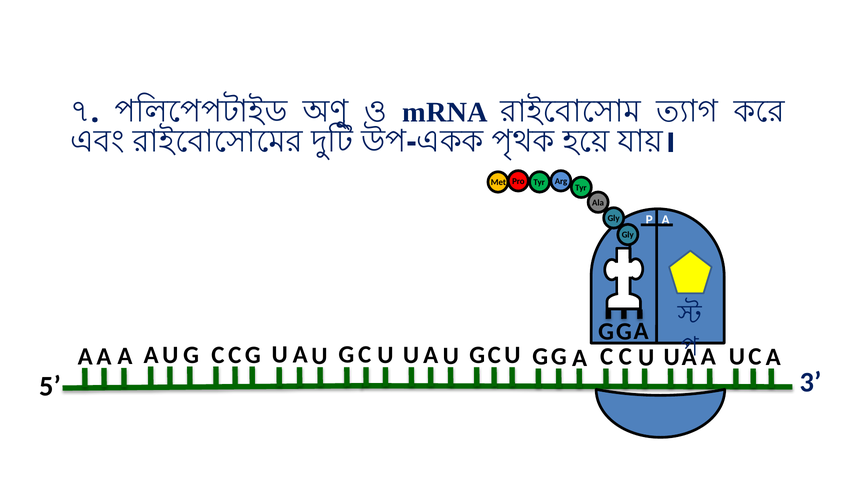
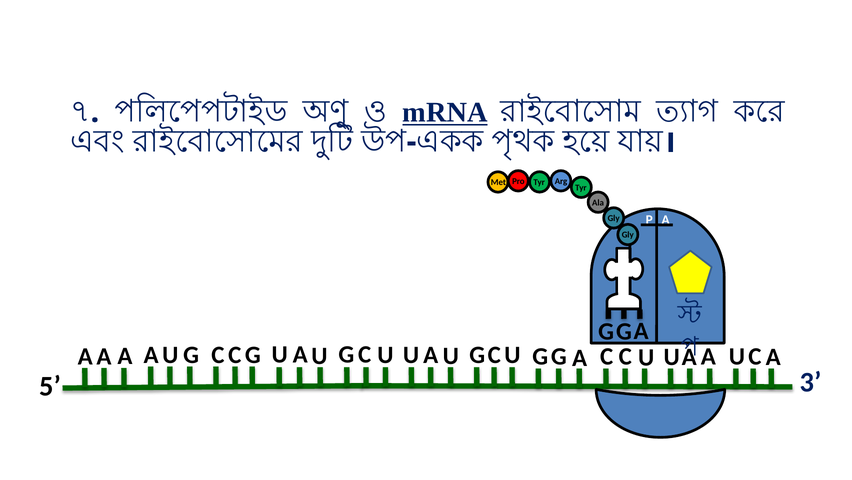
mRNA underline: none -> present (445, 112)
